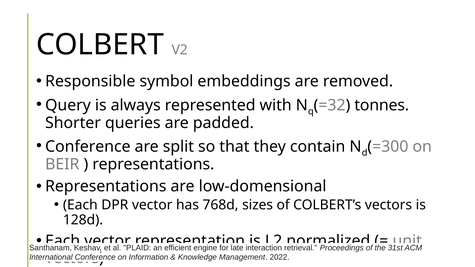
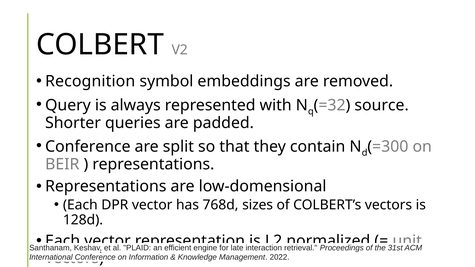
Responsible: Responsible -> Recognition (90, 81)
tonnes: tonnes -> source (382, 105)
